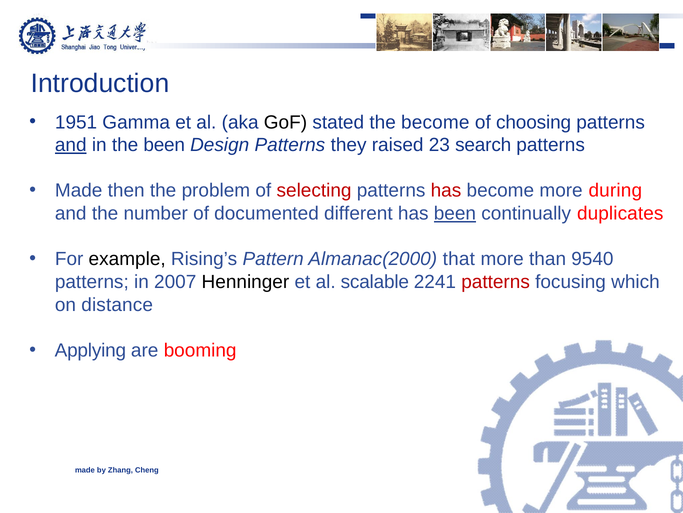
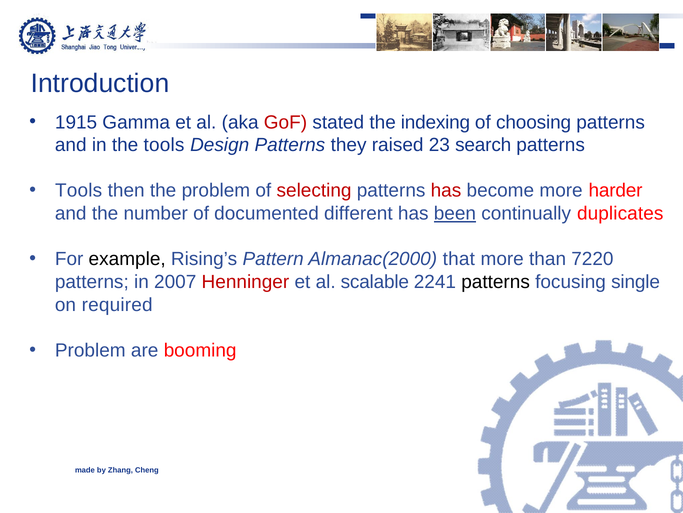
1951: 1951 -> 1915 (76, 122)
GoF colour: black -> red (285, 122)
the become: become -> indexing (435, 122)
and underline: present -> none (71, 145)
the been: been -> tools (164, 145)
Made: Made -> Tools (79, 190)
during: during -> harder (615, 190)
9540: 9540 -> 7220 (592, 259)
Henninger colour: black -> red (245, 282)
patterns colour: red -> black (496, 282)
which: which -> single (636, 282)
distance: distance -> required (117, 304)
Applying: Applying -> Problem (90, 350)
